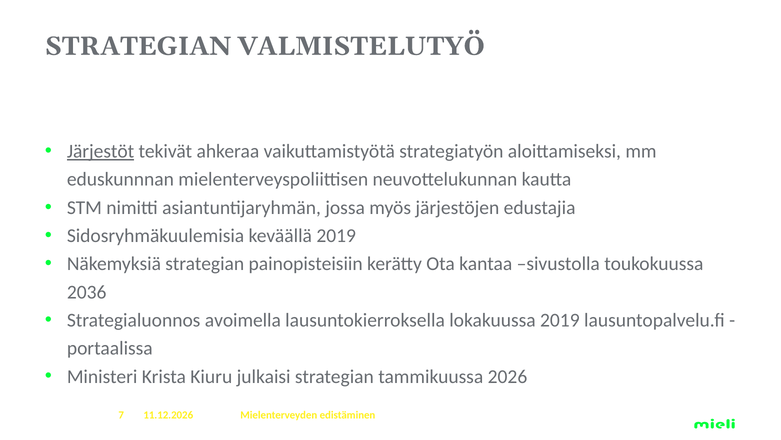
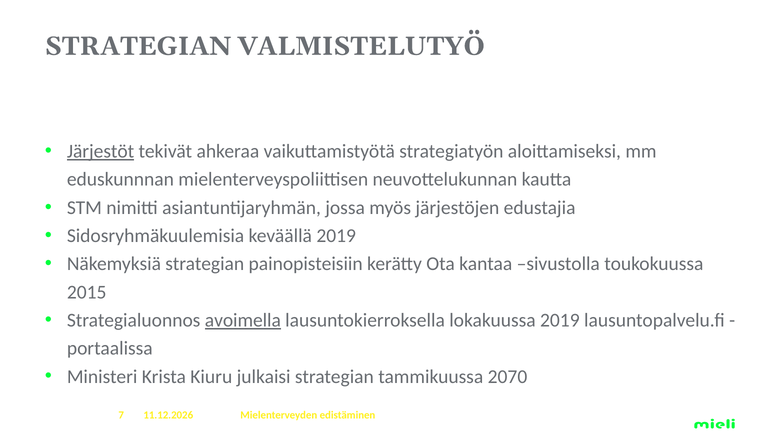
2036: 2036 -> 2015 (87, 292)
avoimella underline: none -> present (243, 320)
2026: 2026 -> 2070 (507, 376)
